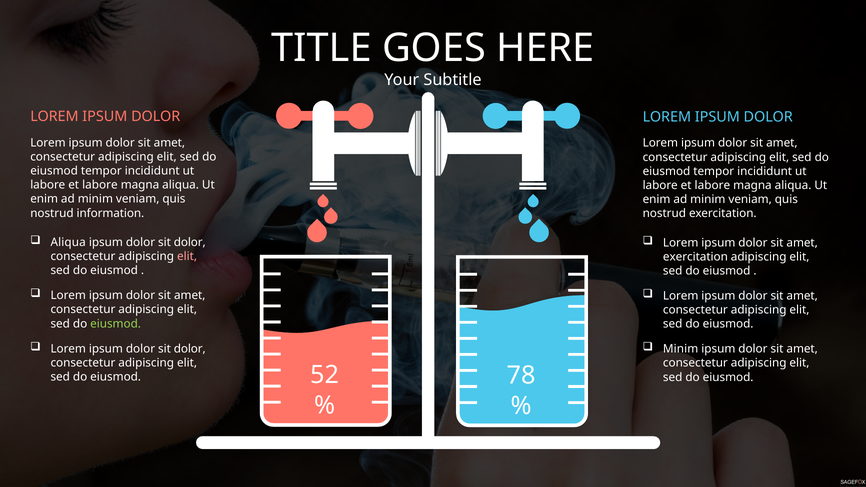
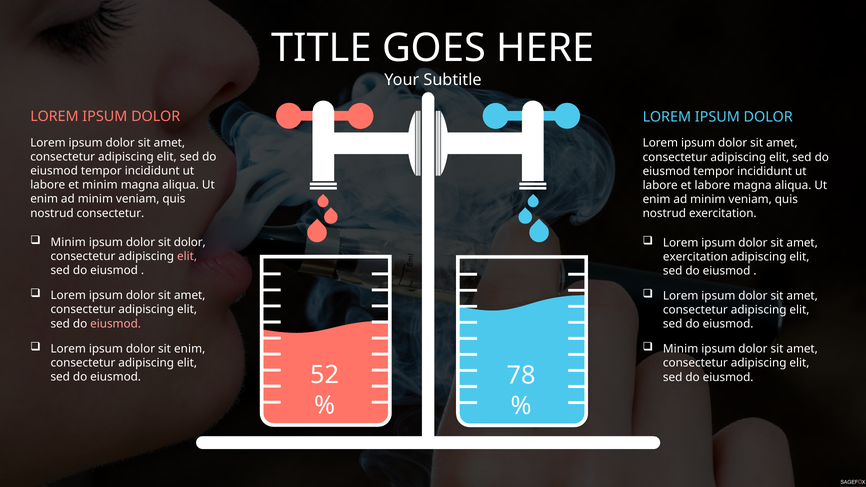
labore: labore -> minim (100, 185)
nostrud information: information -> consectetur (110, 213)
Aliqua: Aliqua -> Minim (68, 242)
eiusmod colour: light green -> pink (116, 324)
dolor: dolor -> enim (190, 349)
